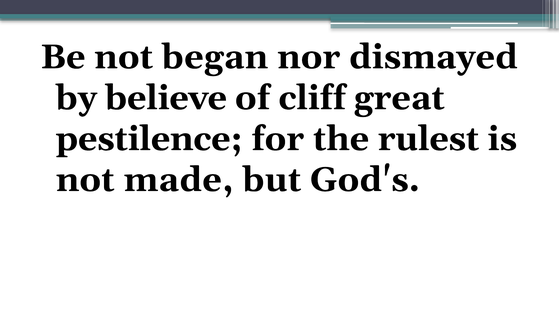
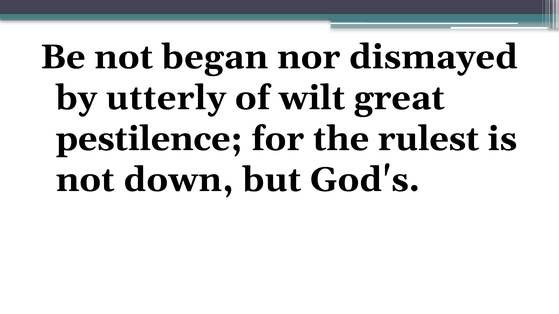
believe: believe -> utterly (166, 98)
cliff: cliff -> wilt (312, 98)
made: made -> down (178, 180)
